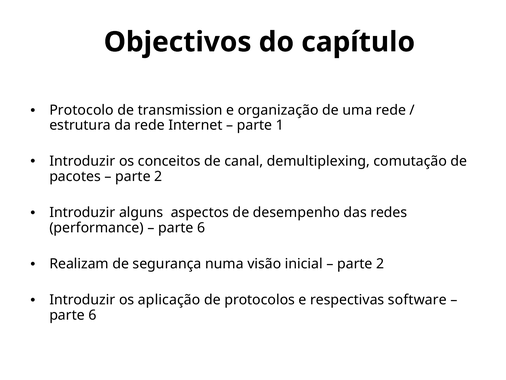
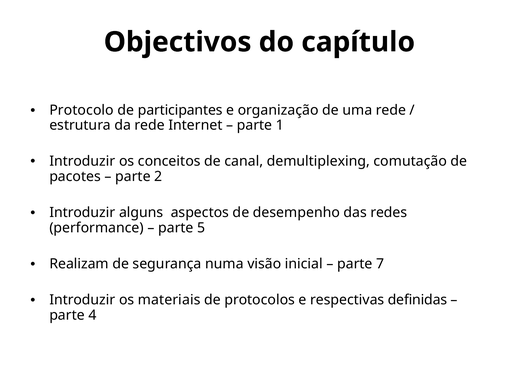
transmission: transmission -> participantes (180, 110)
6: 6 -> 5 (201, 228)
2: 2 -> 7 (380, 264)
aplicação: aplicação -> materiais (169, 300)
software: software -> definidas (418, 300)
6: 6 -> 4 (92, 315)
